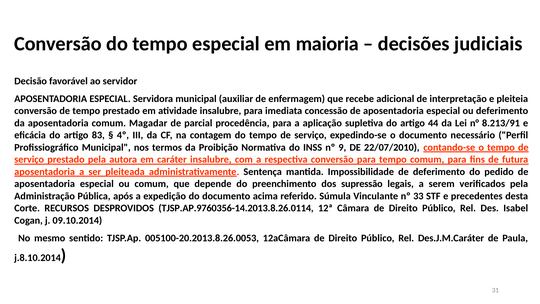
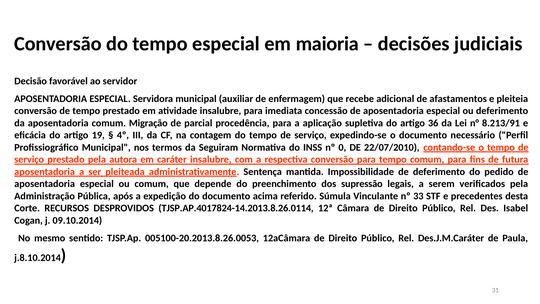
interpretação: interpretação -> afastamentos (458, 99)
Magadar: Magadar -> Migração (148, 123)
44: 44 -> 36 (433, 123)
83: 83 -> 19 (98, 135)
Proibição: Proibição -> Seguiram (218, 147)
9: 9 -> 0 (342, 147)
TJSP.AP.9760356-14.2013.8.26.0114: TJSP.AP.9760356-14.2013.8.26.0114 -> TJSP.AP.4017824-14.2013.8.26.0114 (236, 208)
